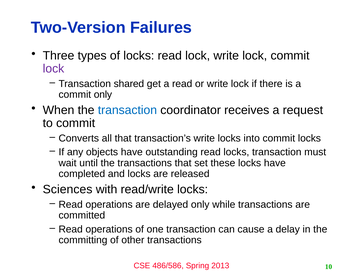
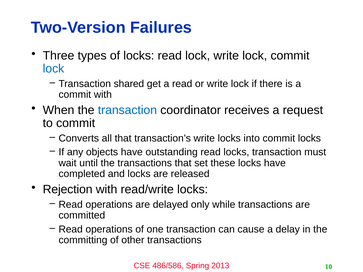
lock colour: purple -> blue (53, 69)
commit only: only -> with (103, 95)
Sciences: Sciences -> Rejection (68, 190)
